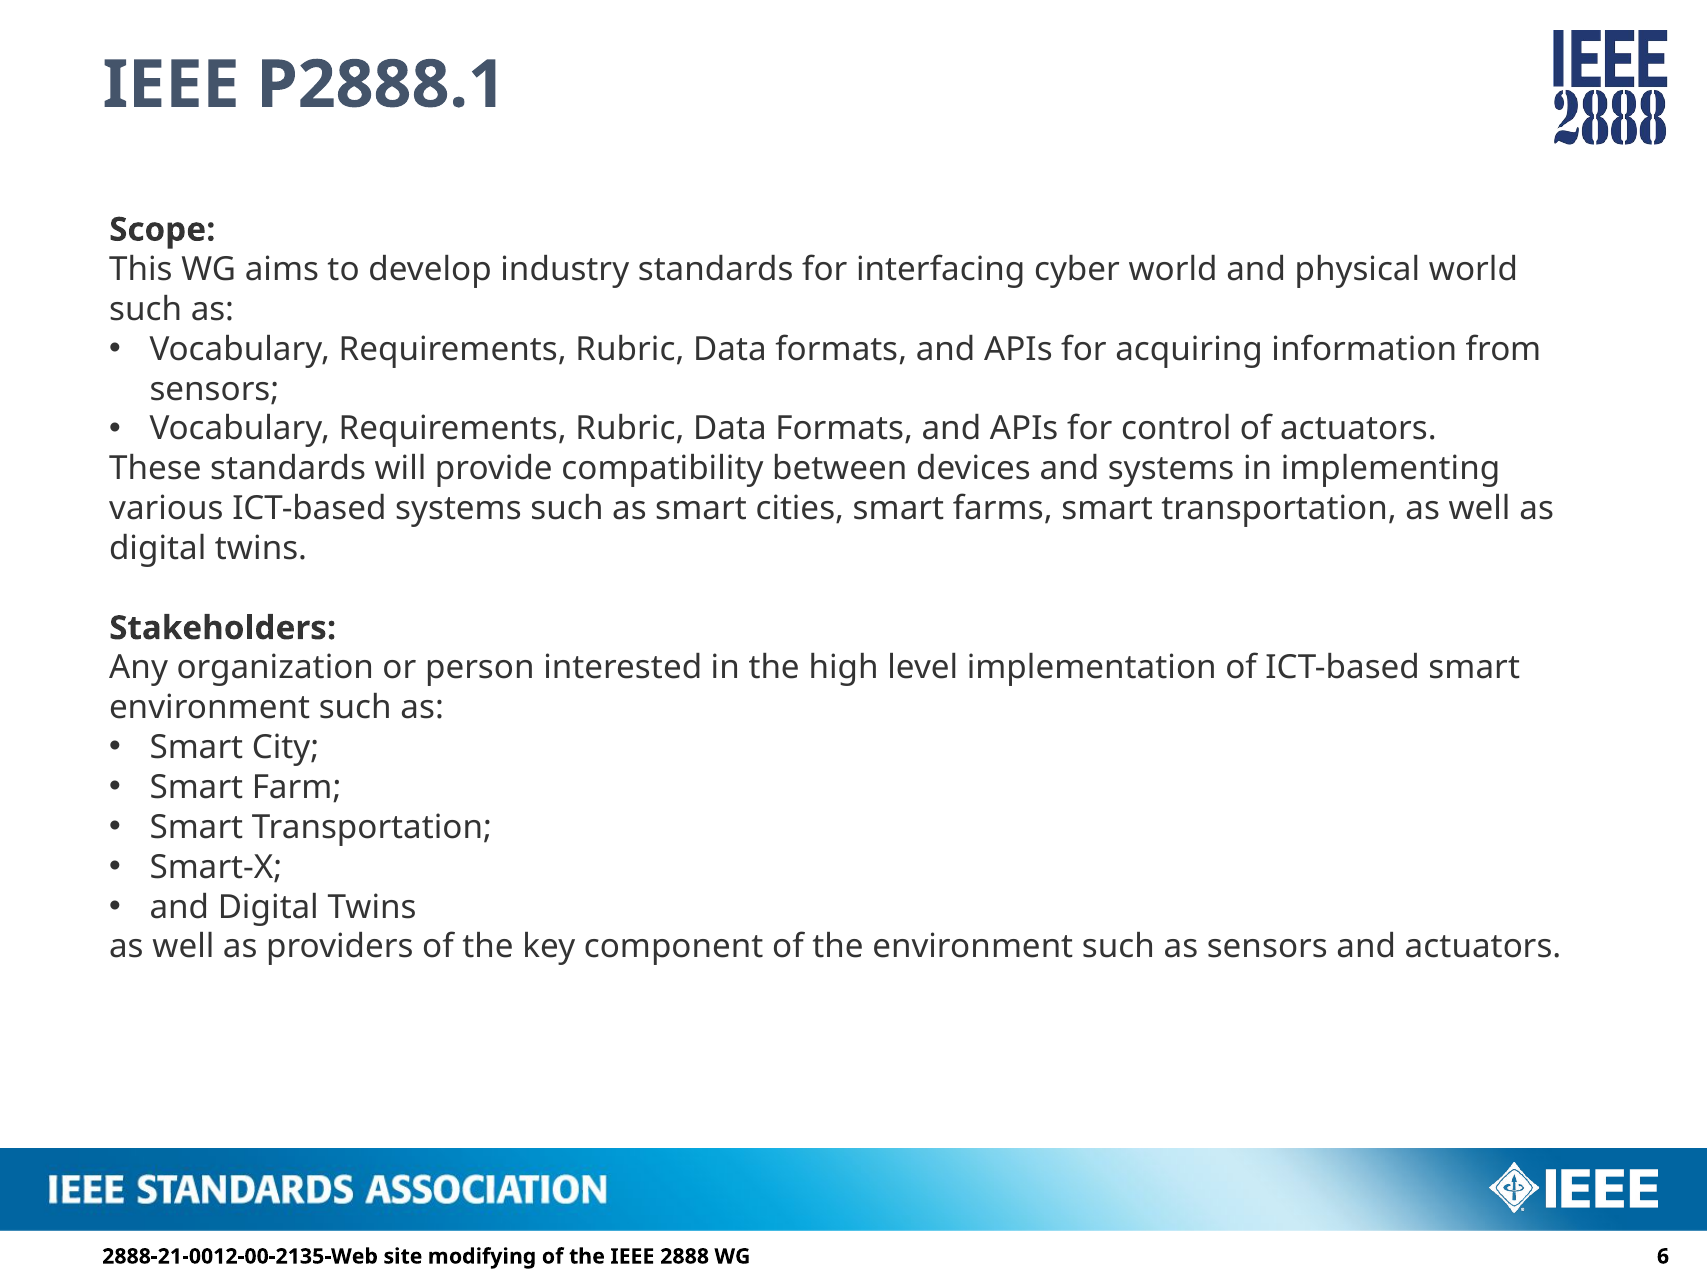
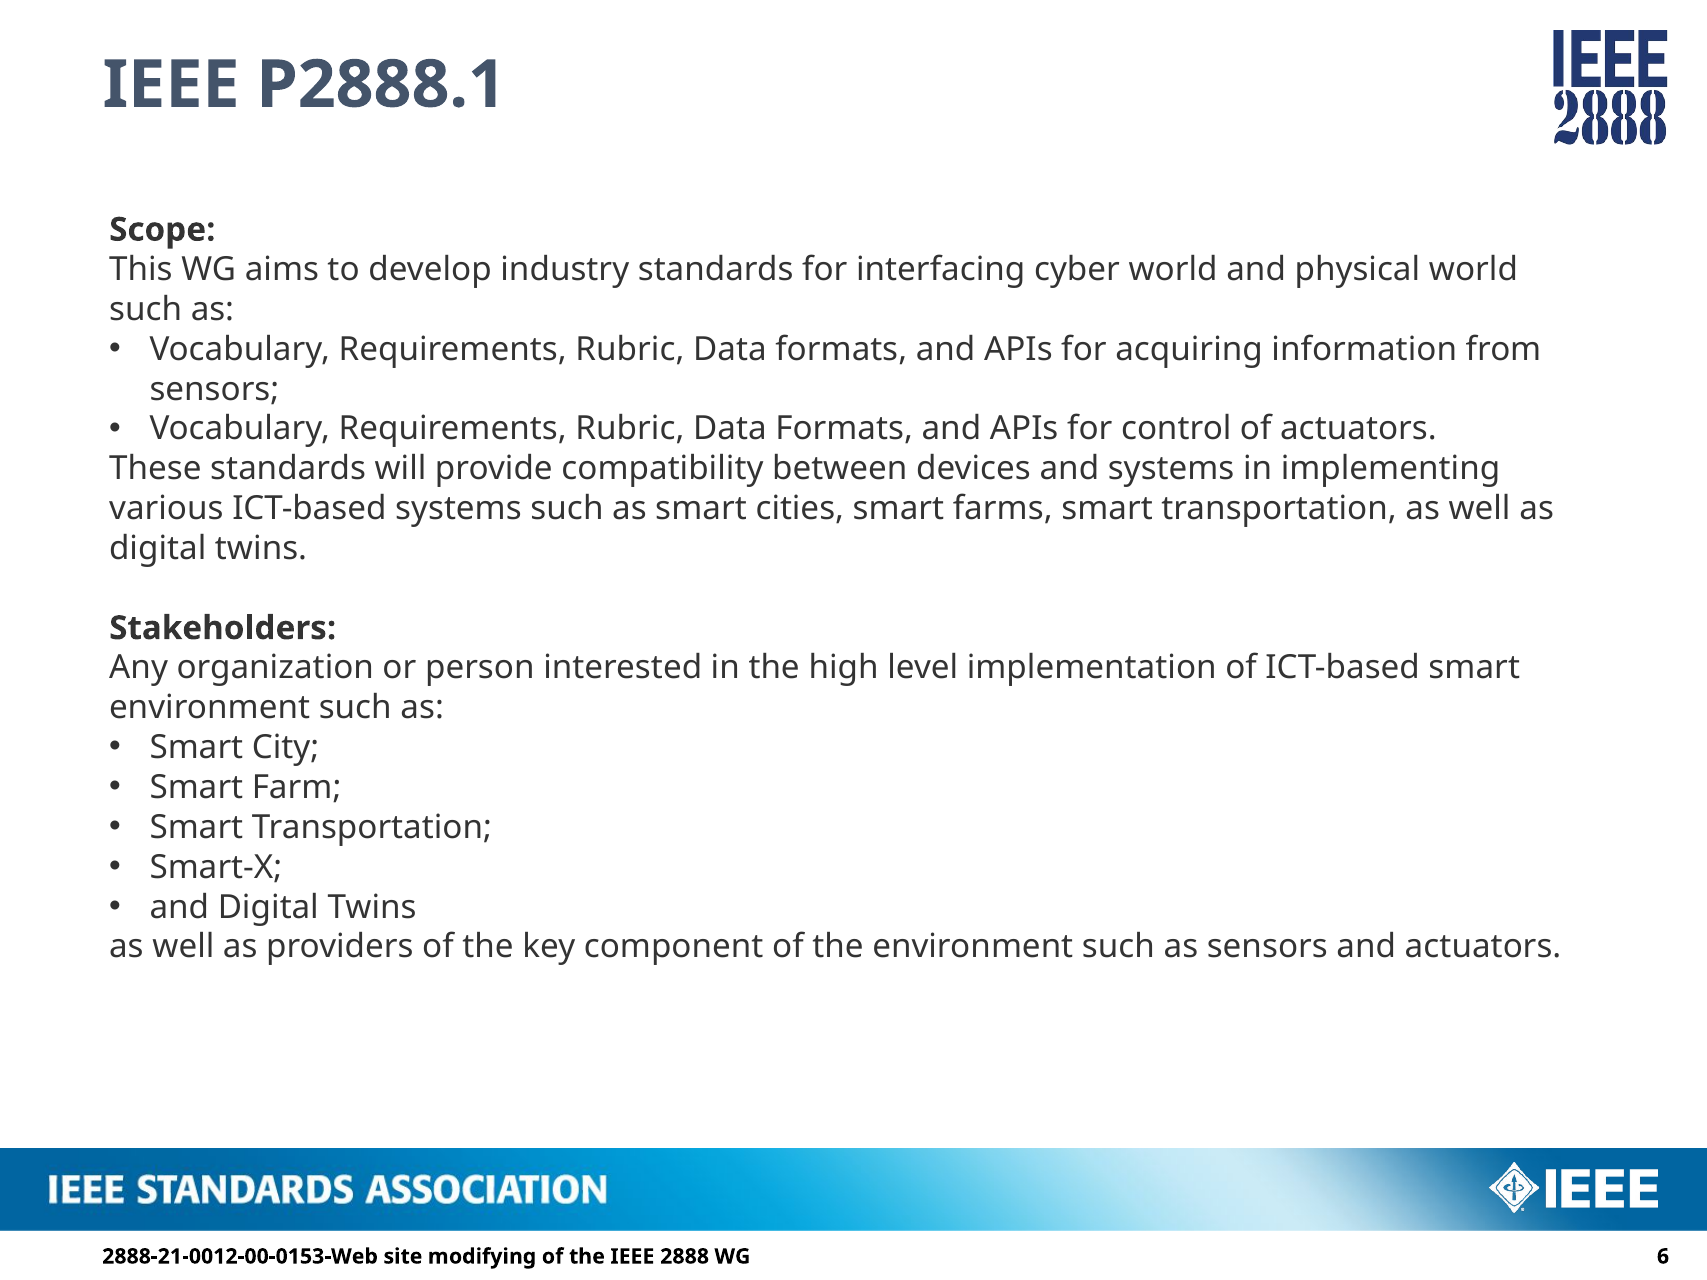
2888-21-0012-00-2135-Web: 2888-21-0012-00-2135-Web -> 2888-21-0012-00-0153-Web (240, 1257)
